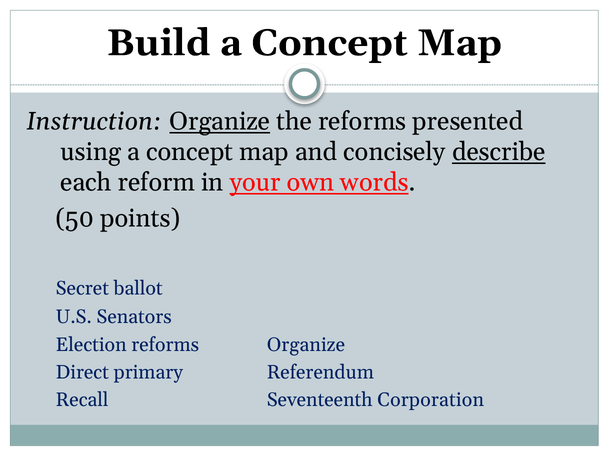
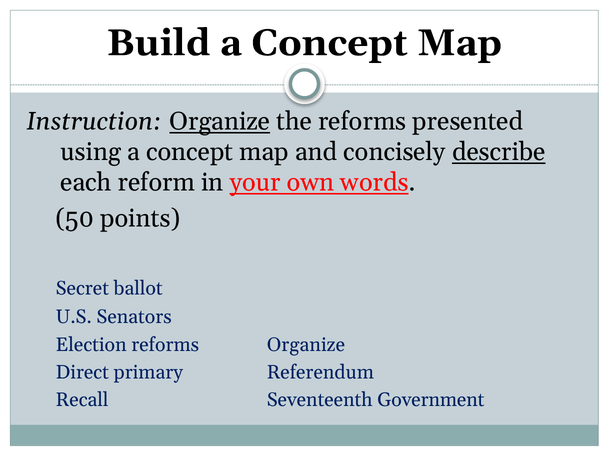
Corporation: Corporation -> Government (431, 401)
